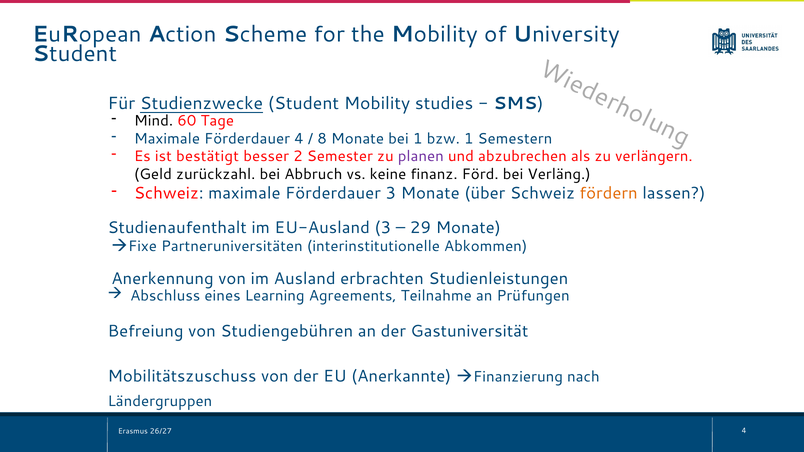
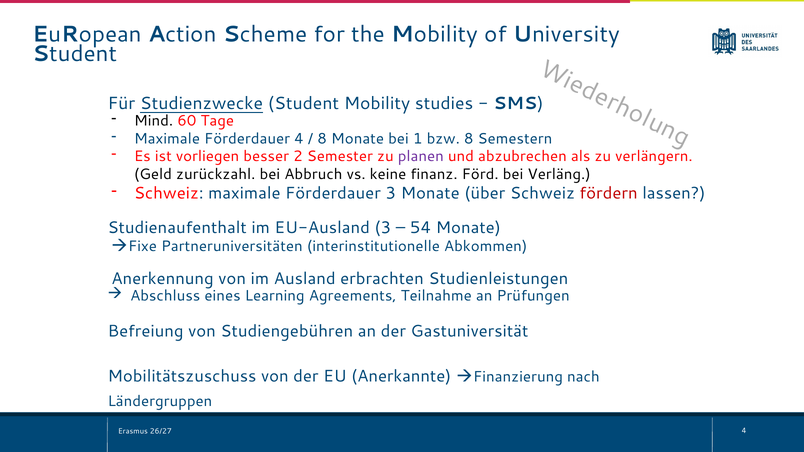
bzw 1: 1 -> 8 (469, 139)
bestätigt: bestätigt -> vorliegen (208, 157)
fördern colour: orange -> red (609, 193)
29: 29 -> 54 (420, 228)
